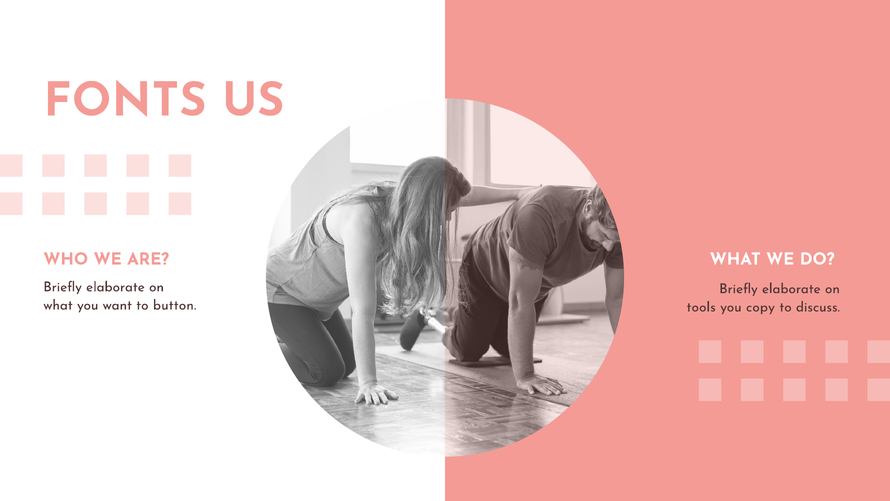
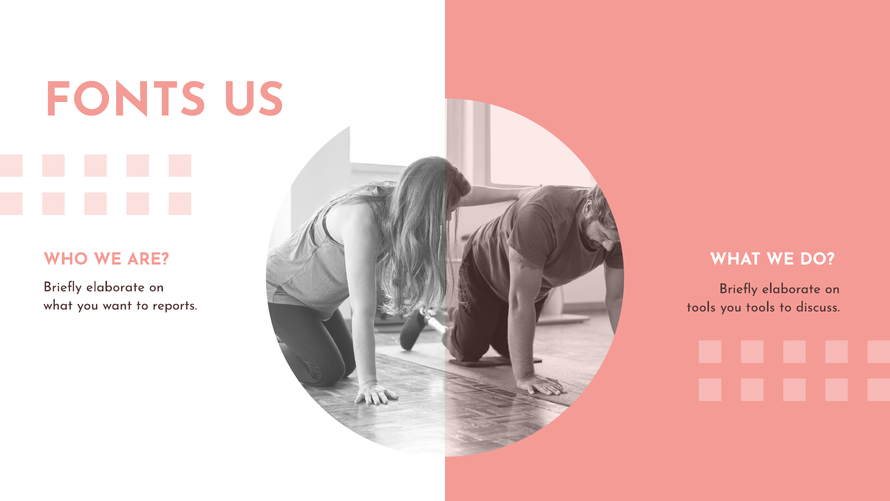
button: button -> reports (175, 305)
you copy: copy -> tools (760, 307)
